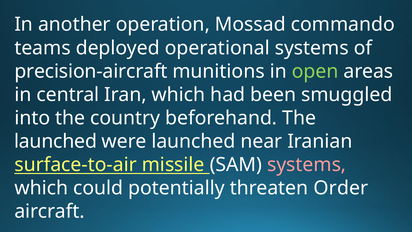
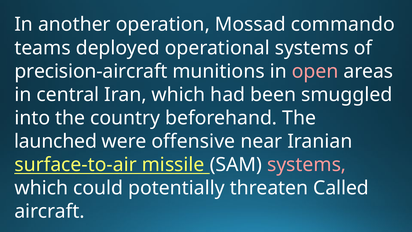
open colour: light green -> pink (315, 71)
were launched: launched -> offensive (193, 141)
Order: Order -> Called (341, 188)
